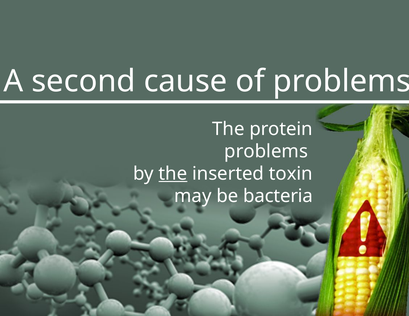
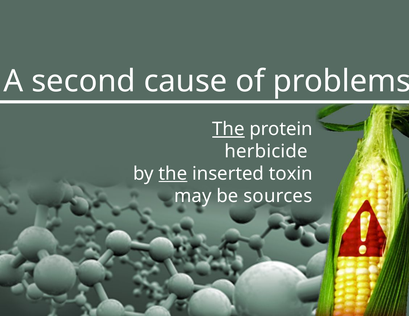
The underline: none -> present (228, 129)
problems: problems -> herbicide (266, 151)
bacteria: bacteria -> sources (278, 196)
